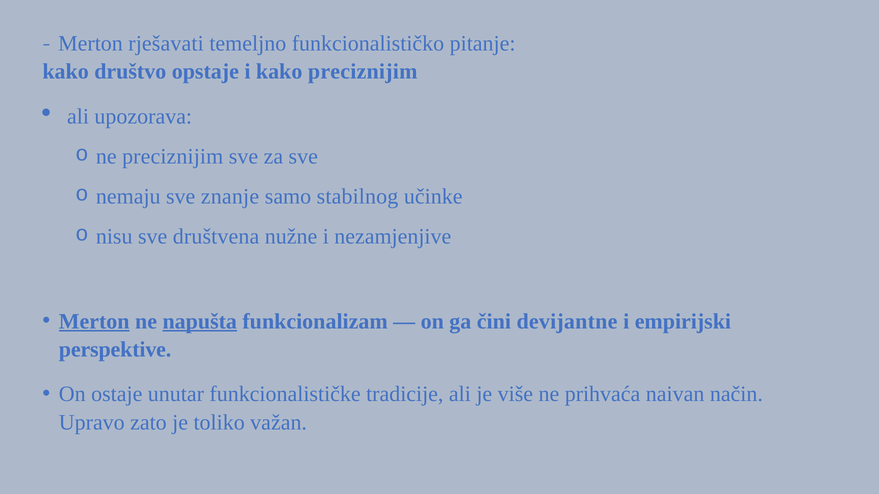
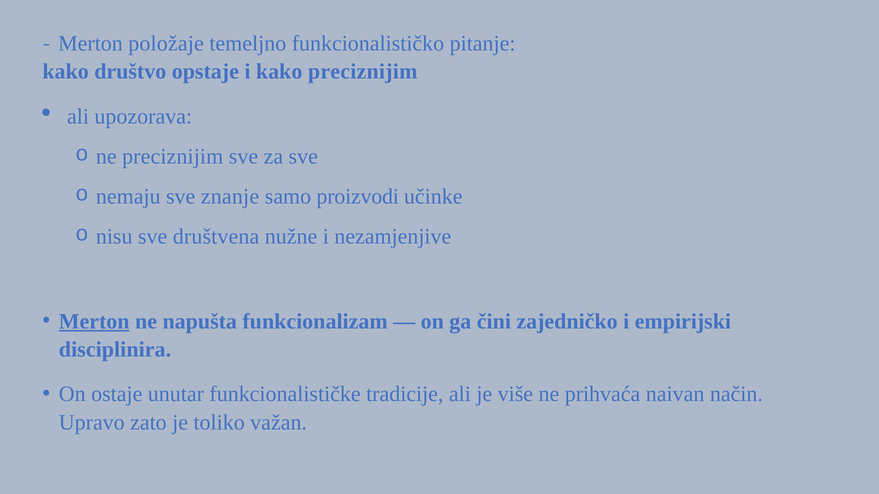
rješavati: rješavati -> položaje (166, 44)
stabilnog: stabilnog -> proizvodi (358, 197)
napušta underline: present -> none (200, 322)
devijantne: devijantne -> zajedničko (567, 322)
perspektive: perspektive -> disciplinira (115, 350)
